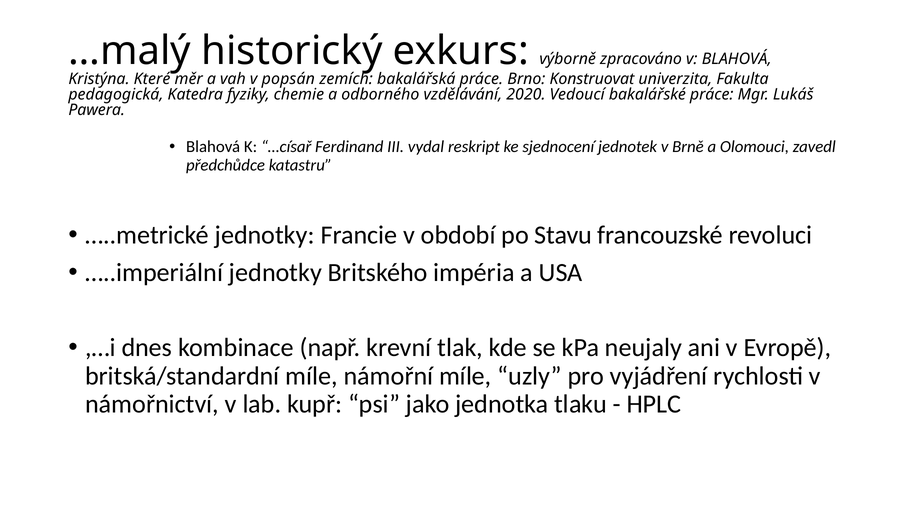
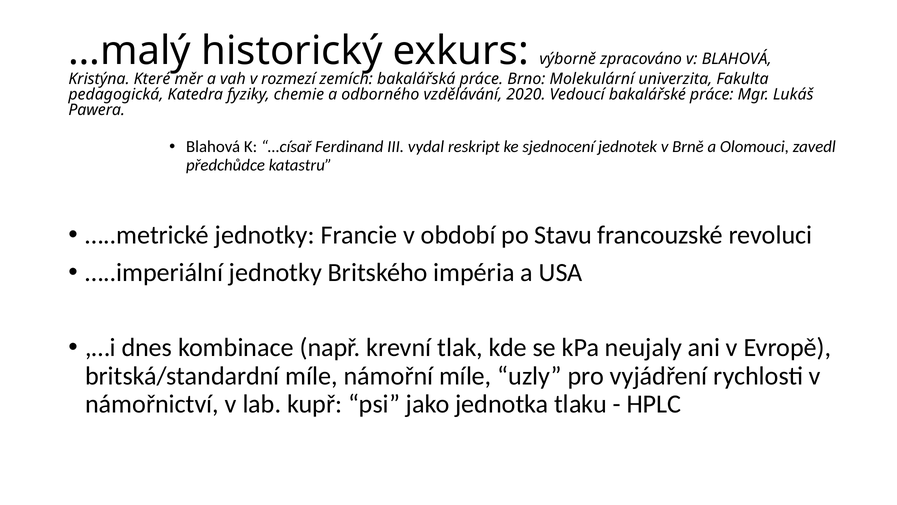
popsán: popsán -> rozmezí (288, 79)
Konstruovat: Konstruovat -> Molekulární (592, 79)
